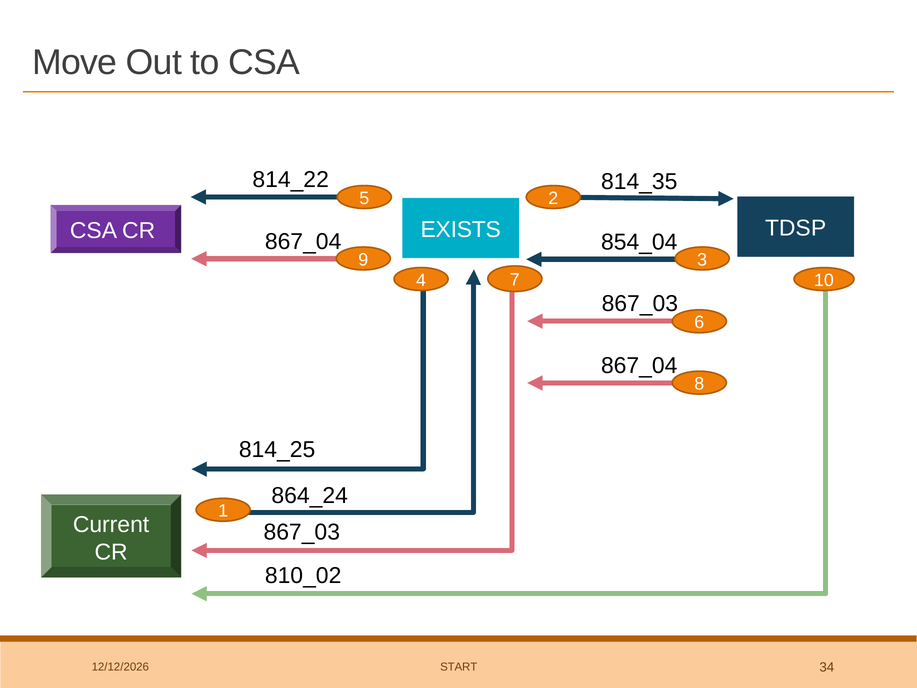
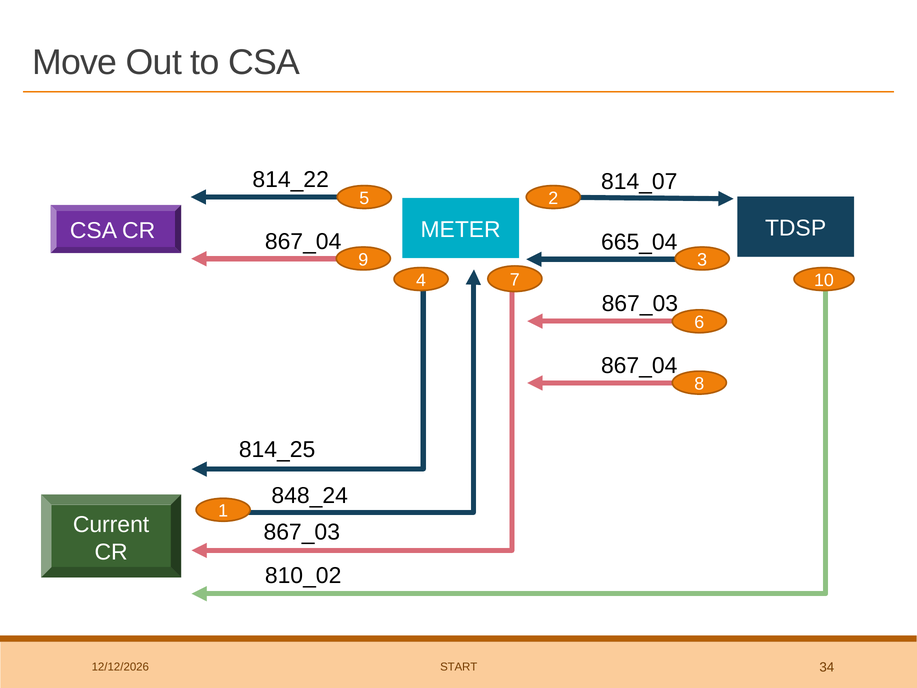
814_35: 814_35 -> 814_07 (639, 182)
EXISTS: EXISTS -> METER (461, 230)
854_04: 854_04 -> 665_04 (639, 242)
864_24: 864_24 -> 848_24 (310, 496)
